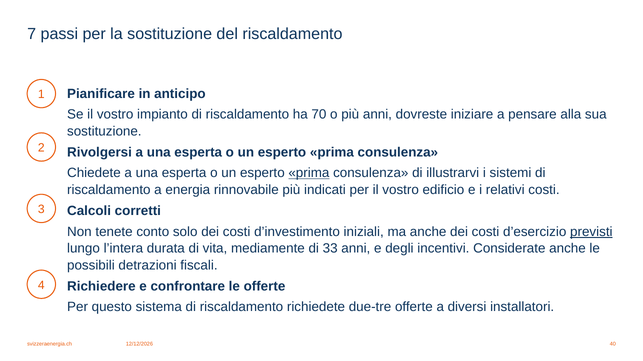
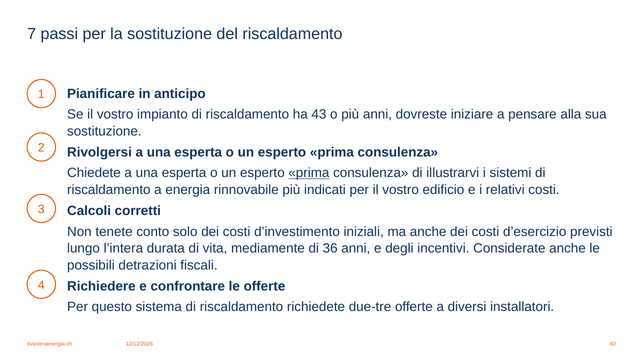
70: 70 -> 43 (319, 115)
previsti underline: present -> none (591, 232)
33: 33 -> 36 (330, 249)
